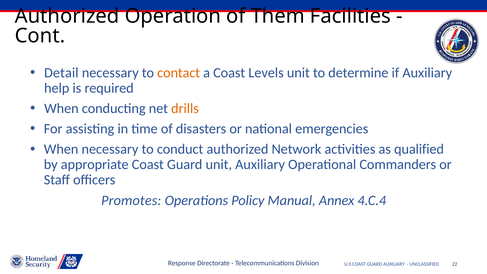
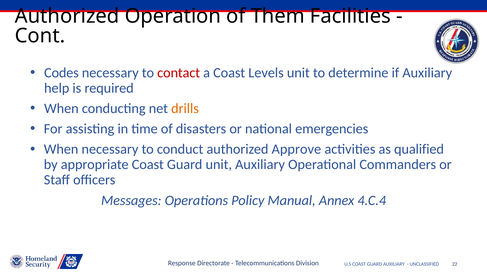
Detail: Detail -> Codes (61, 73)
contact colour: orange -> red (179, 73)
Network: Network -> Approve (296, 149)
Promotes: Promotes -> Messages (131, 200)
